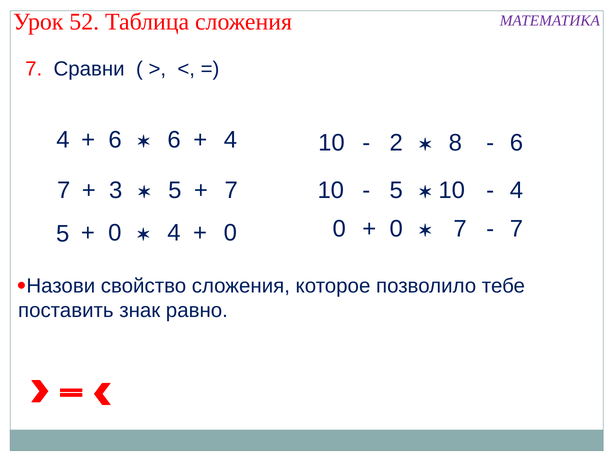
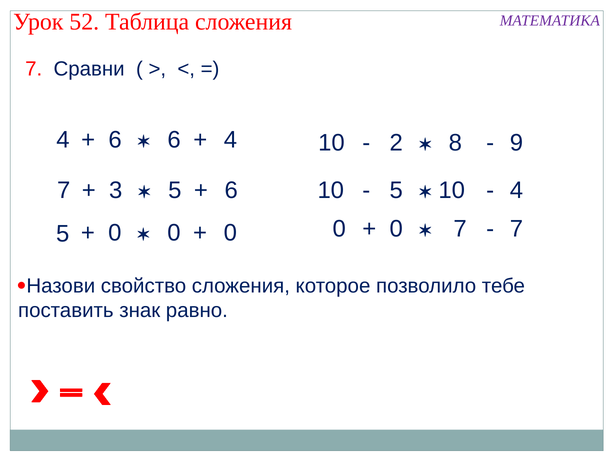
8 6: 6 -> 9 (516, 143)
5 7: 7 -> 6 (231, 190)
4: 4 -> 0 (174, 233)
